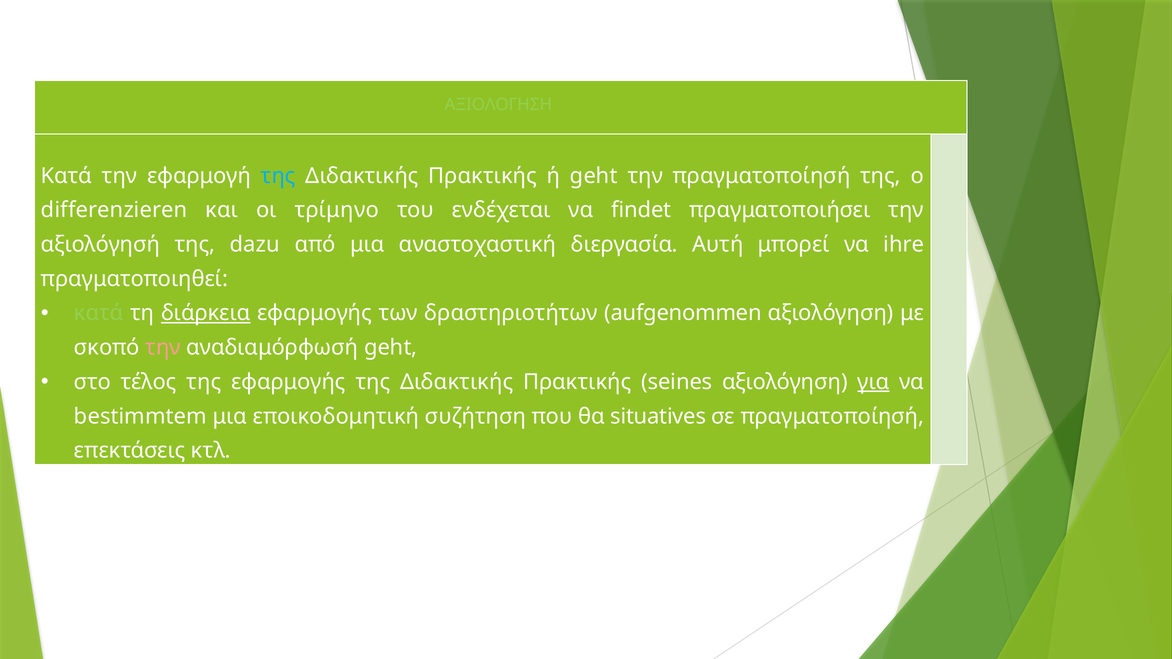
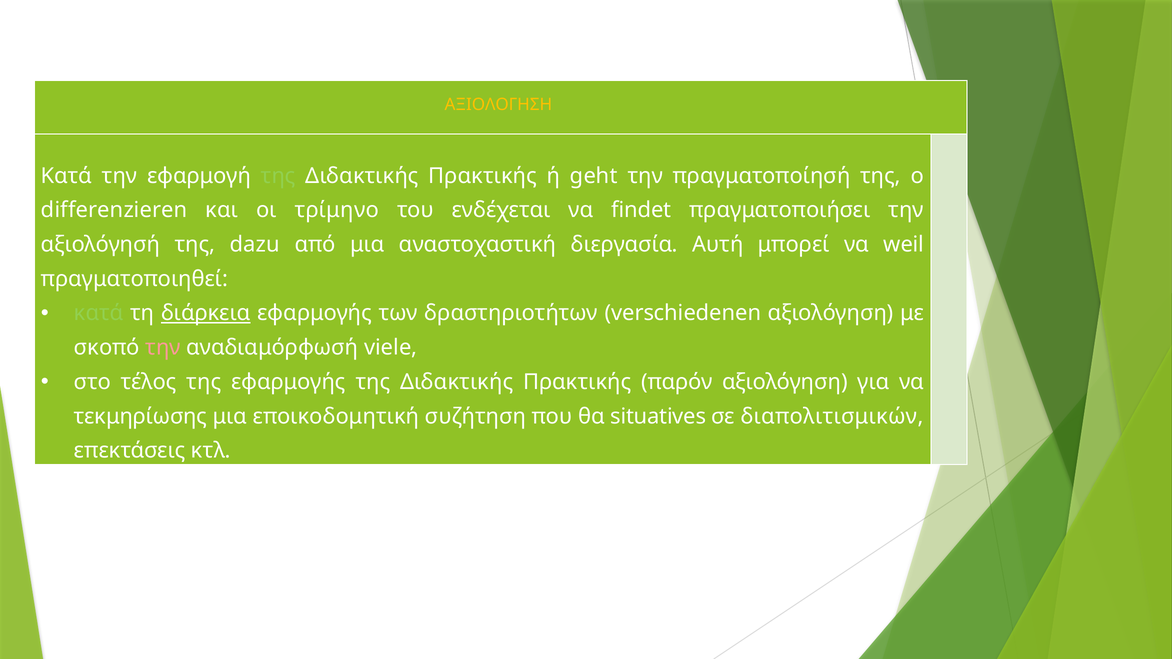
ΑΞΙΟΛΟΓΗΣΗ colour: light green -> yellow (498, 105)
της colour: light blue -> light green (278, 176)
ihre: ihre -> weil (904, 245)
aufgenommen: aufgenommen -> verschiedenen (683, 313)
αναδιαμόρφωσή geht: geht -> viele (391, 348)
seines: seines -> παρόν (677, 382)
για underline: present -> none (874, 382)
bestimmtem: bestimmtem -> τεκμηρίωσης (141, 416)
σε πραγματοποίησή: πραγματοποίησή -> διαπολιτισμικών (832, 416)
